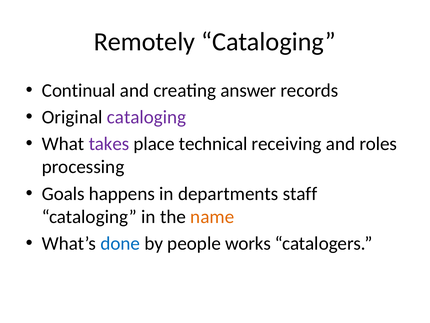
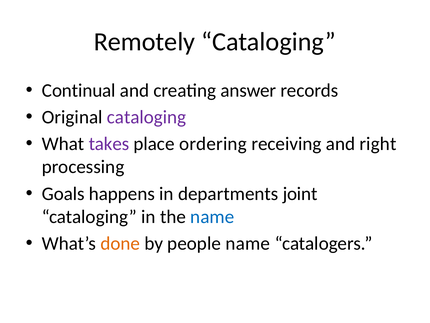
technical: technical -> ordering (213, 144)
roles: roles -> right (378, 144)
staff: staff -> joint (300, 194)
name colour: orange -> blue (212, 216)
done colour: blue -> orange (120, 243)
people works: works -> name (248, 243)
